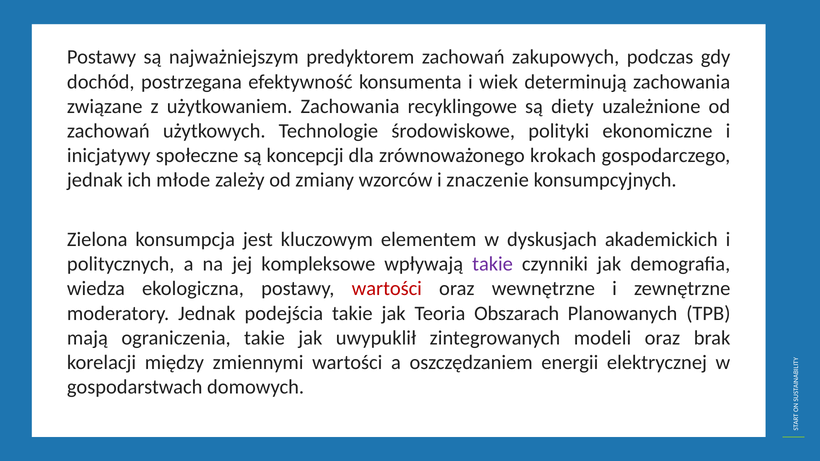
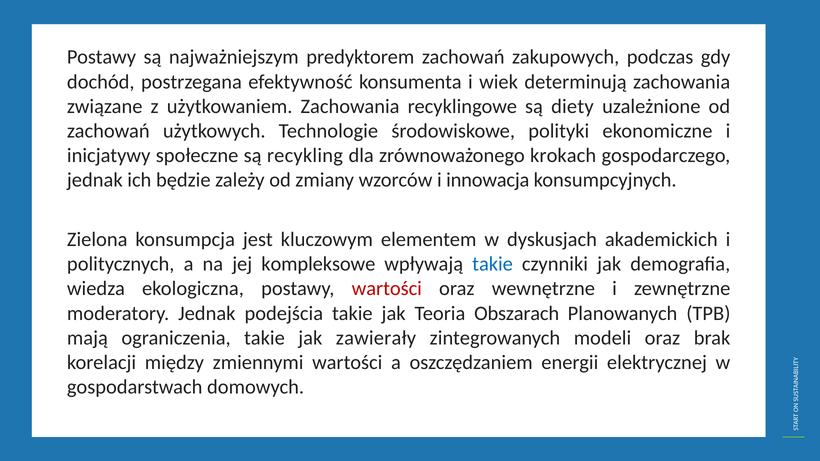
koncepcji: koncepcji -> recykling (305, 156)
młode: młode -> będzie (183, 180)
znaczenie: znaczenie -> innowacja (488, 180)
takie colour: purple -> blue (493, 264)
uwypuklił: uwypuklił -> zawierały (376, 338)
